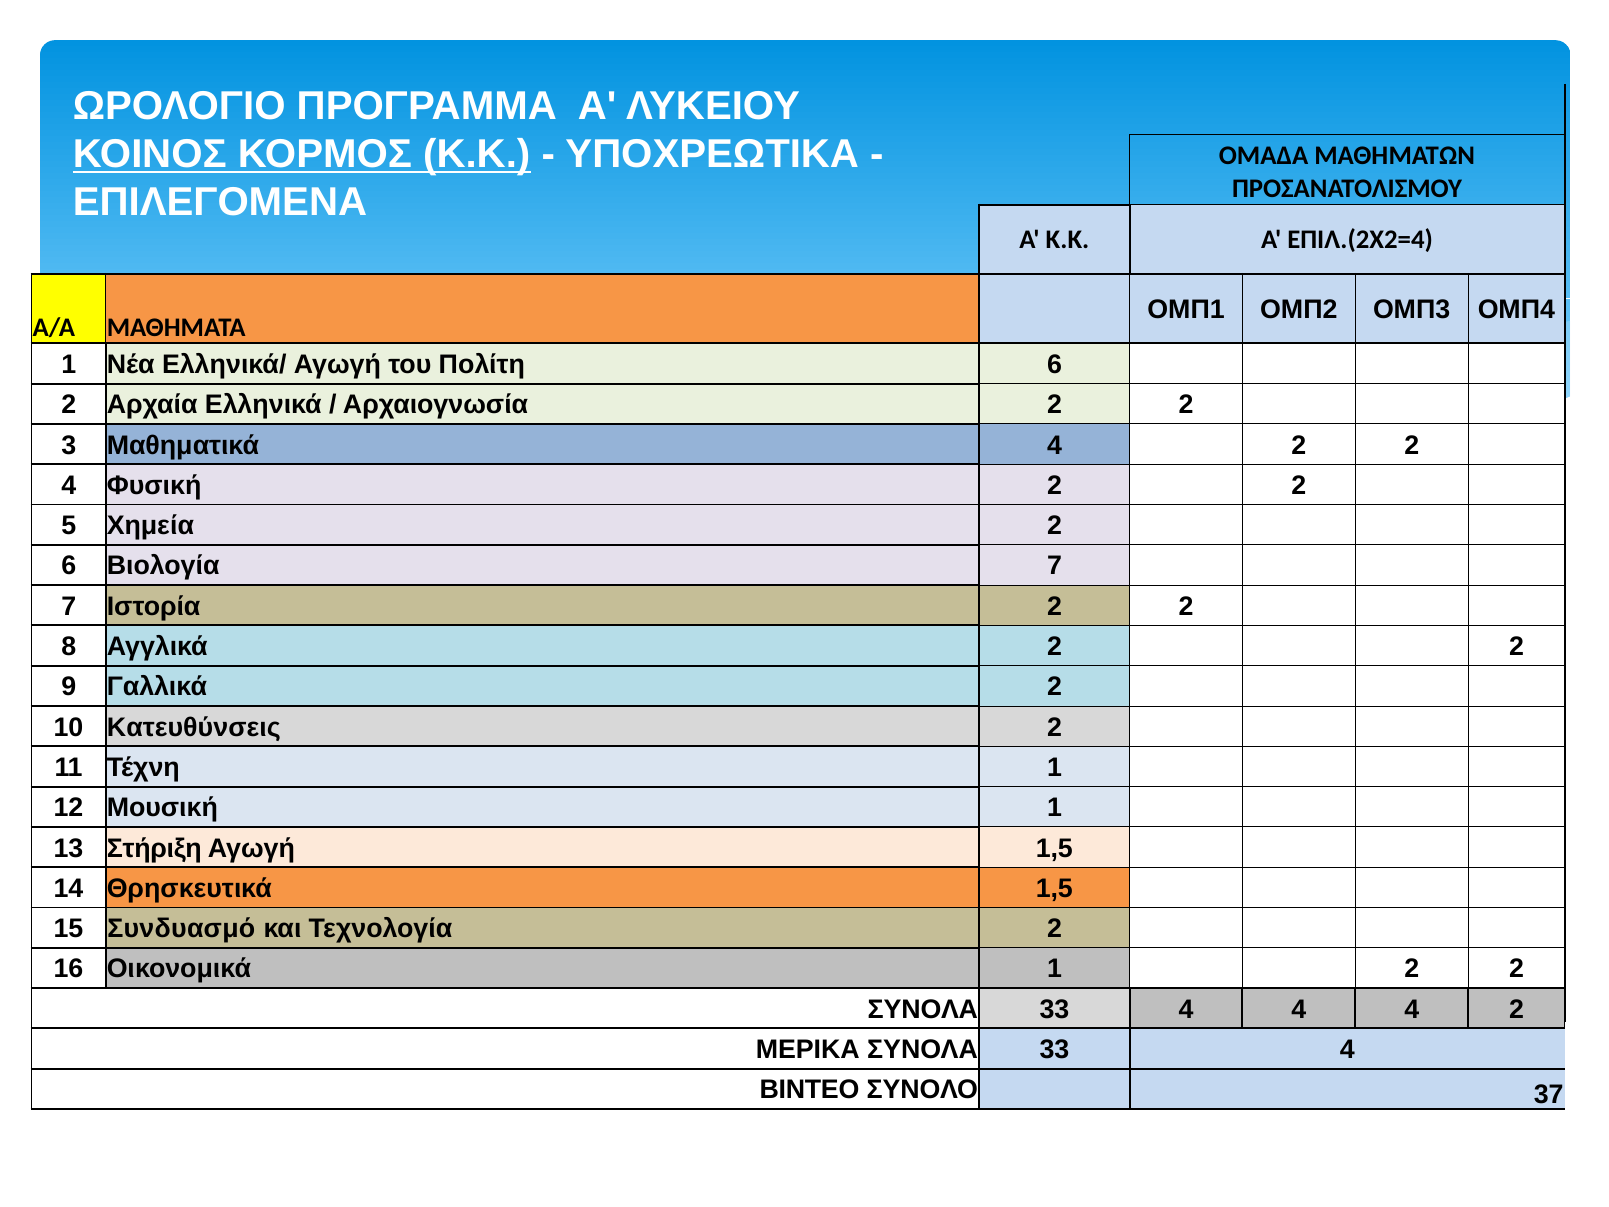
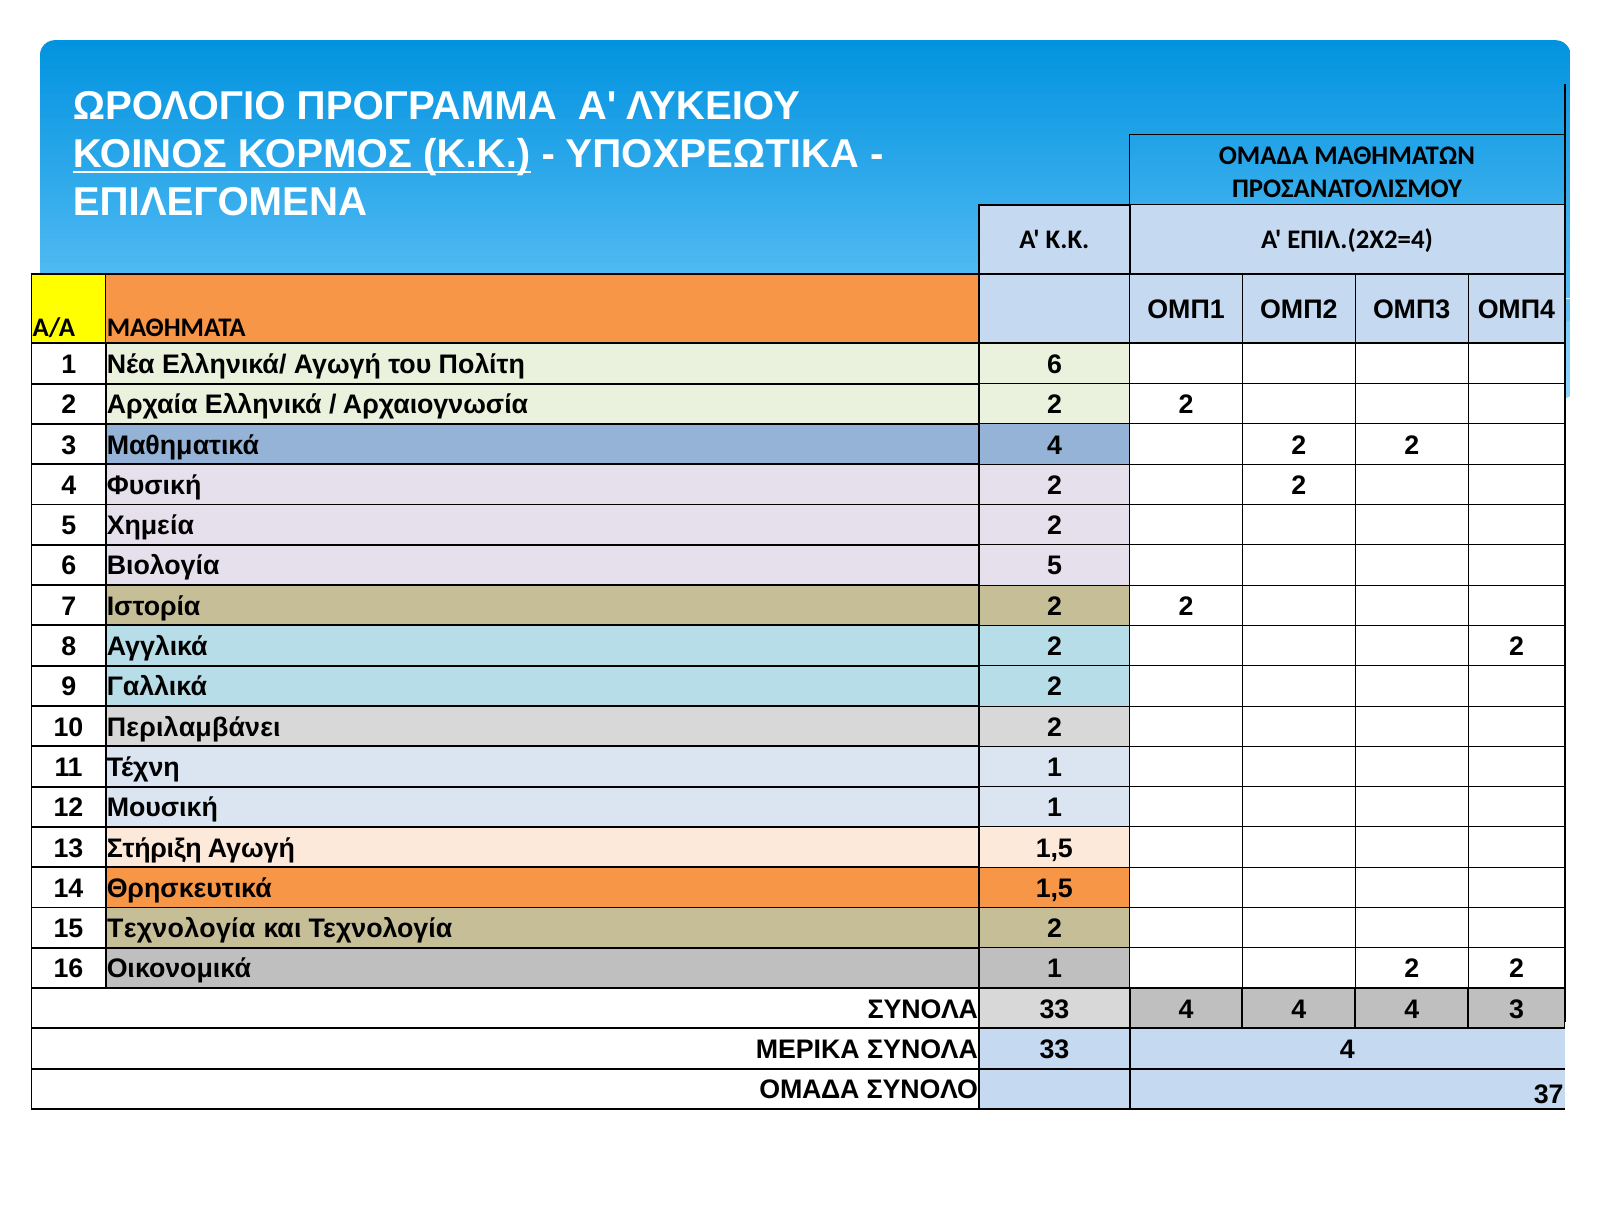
Βιολογία 7: 7 -> 5 (1055, 566)
Κατευθύνσεις: Κατευθύνσεις -> Περιλαμβάνει (194, 727)
15 Συνδυασμό: Συνδυασμό -> Τεχνολογία (181, 929)
4 4 2: 2 -> 3 (1516, 1009)
ΒΙΝΤΕΟ: ΒΙΝΤΕΟ -> ΟΜΑΔΑ (809, 1090)
